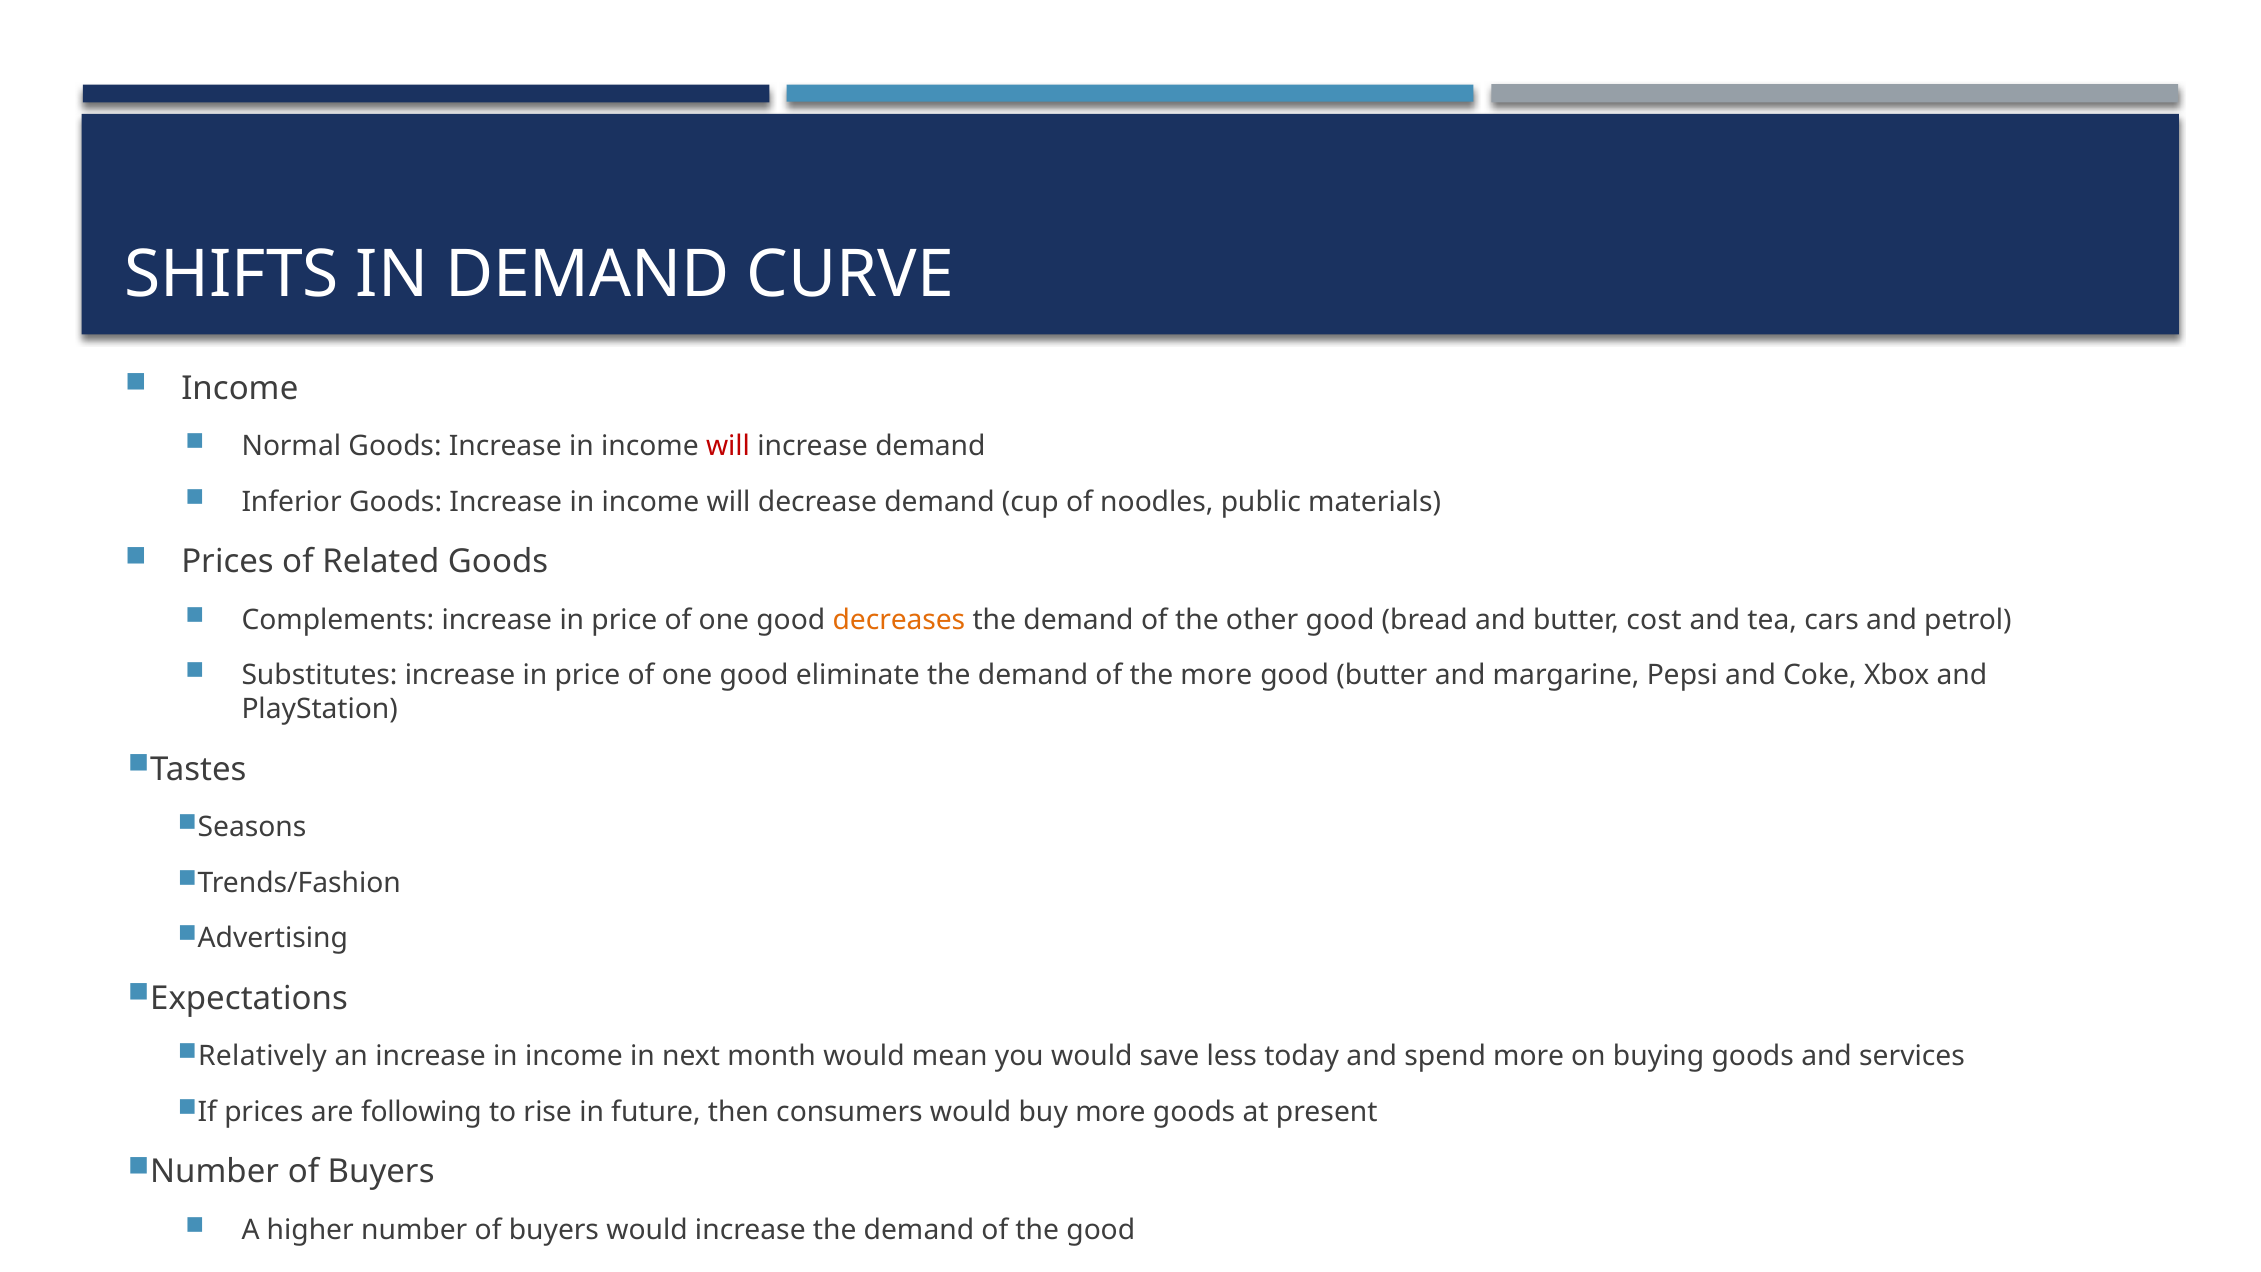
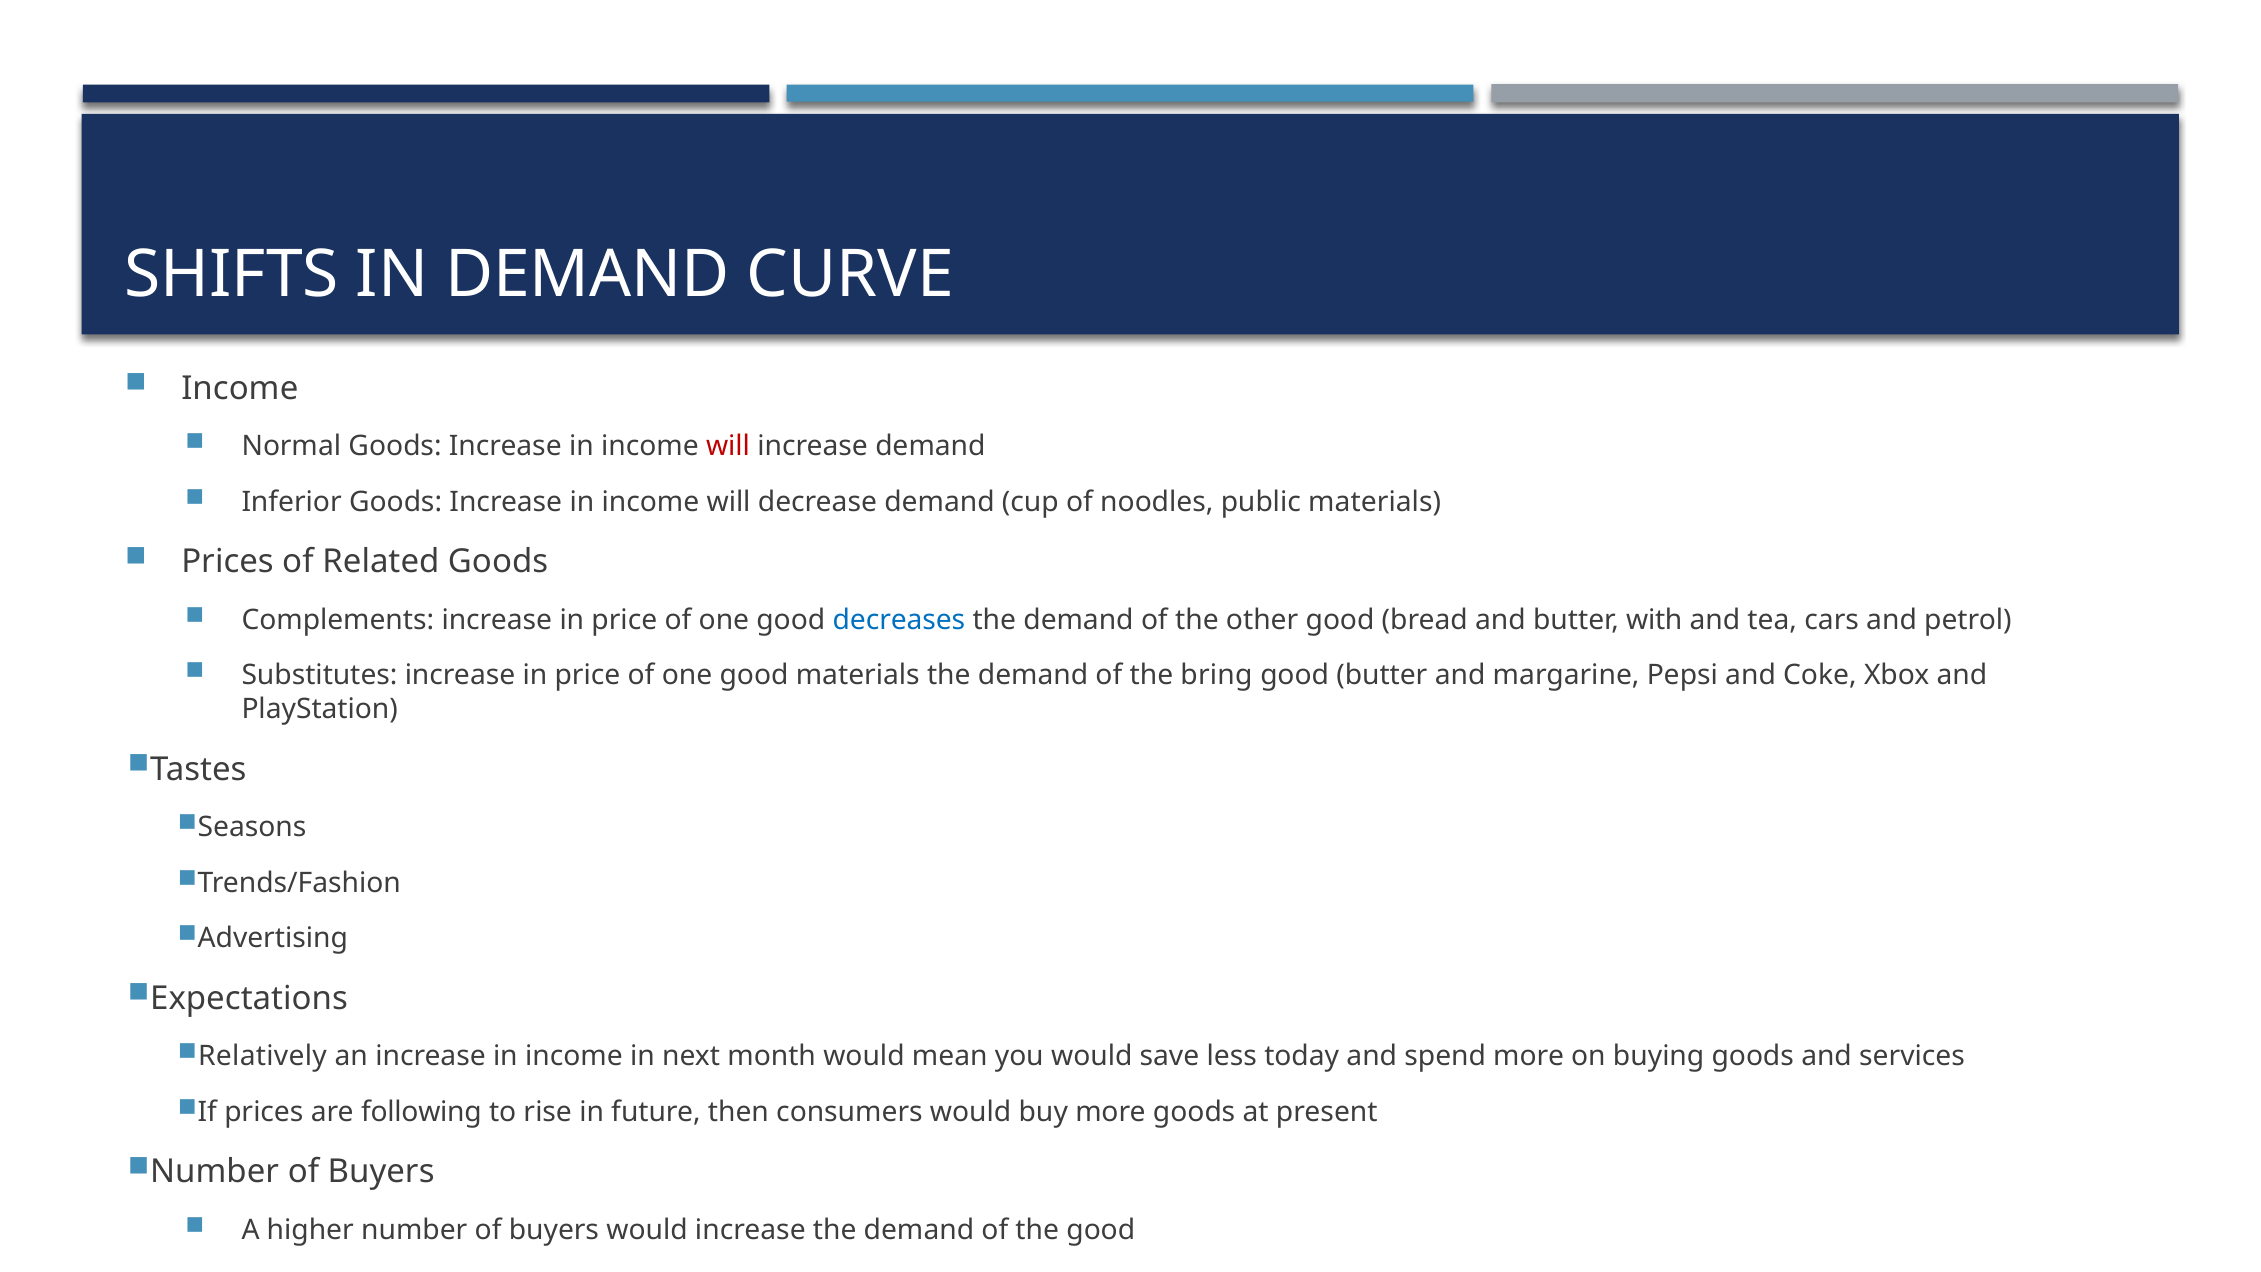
decreases colour: orange -> blue (899, 620)
cost: cost -> with (1654, 620)
good eliminate: eliminate -> materials (858, 675)
the more: more -> bring (1216, 675)
